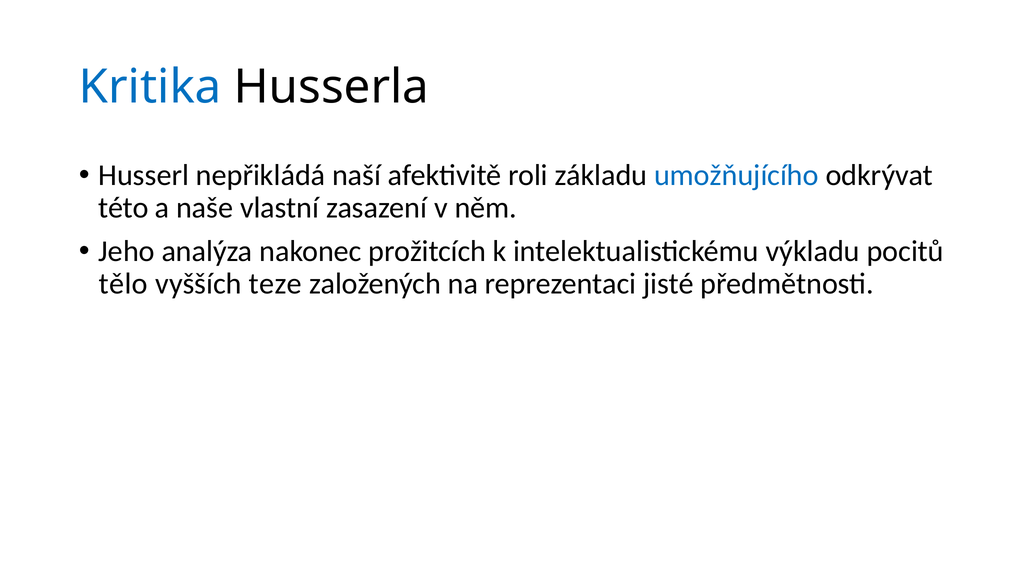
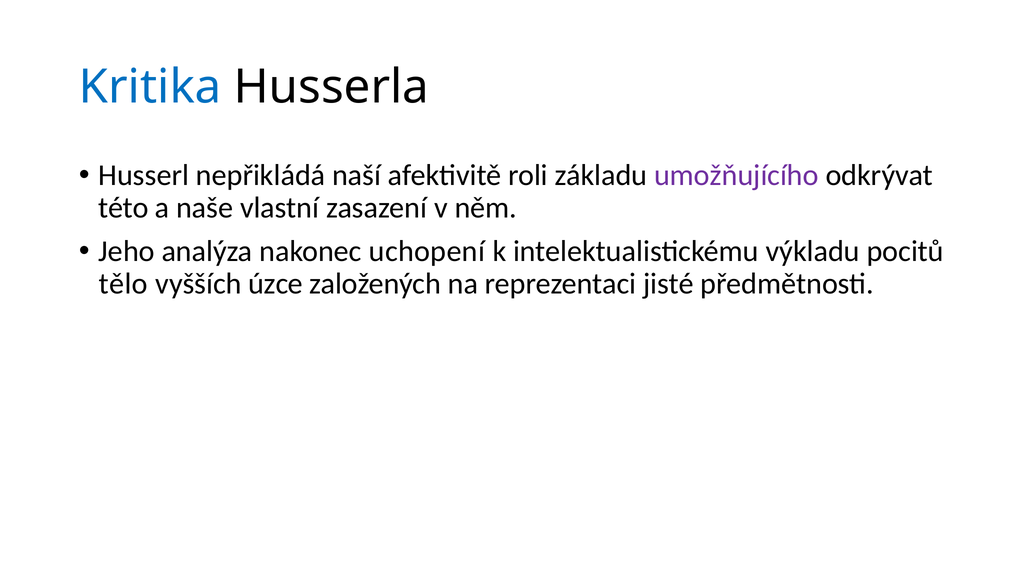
umožňujícího colour: blue -> purple (736, 175)
prožitcích: prožitcích -> uchopení (427, 251)
teze: teze -> úzce (276, 284)
